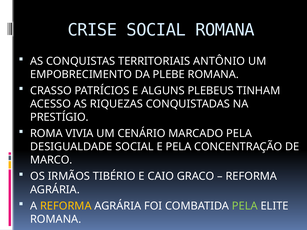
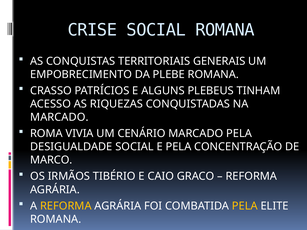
ANTÔNIO: ANTÔNIO -> GENERAIS (219, 61)
PRESTÍGIO: PRESTÍGIO -> MARCADO (59, 117)
PELA colour: light green -> yellow (245, 206)
